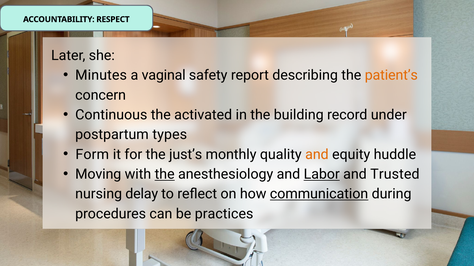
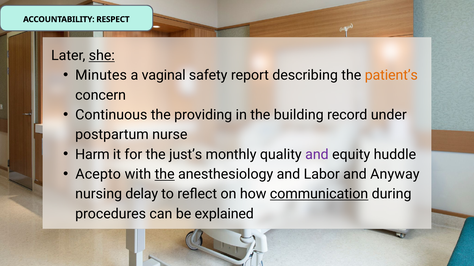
she underline: none -> present (102, 56)
activated: activated -> providing (203, 115)
types: types -> nurse (170, 135)
Form: Form -> Harm (92, 155)
and colour: orange -> purple (317, 155)
Moving: Moving -> Acepto (98, 175)
Labor underline: present -> none (322, 175)
Trusted: Trusted -> Anyway (395, 175)
practices: practices -> explained (224, 214)
